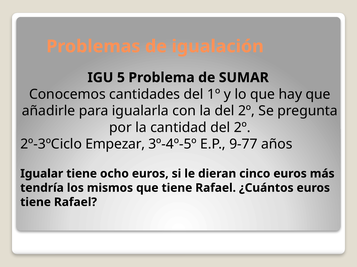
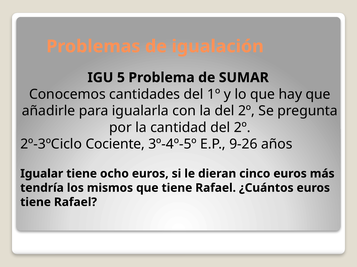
Empezar: Empezar -> Cociente (115, 144)
9-77: 9-77 -> 9-26 (243, 144)
